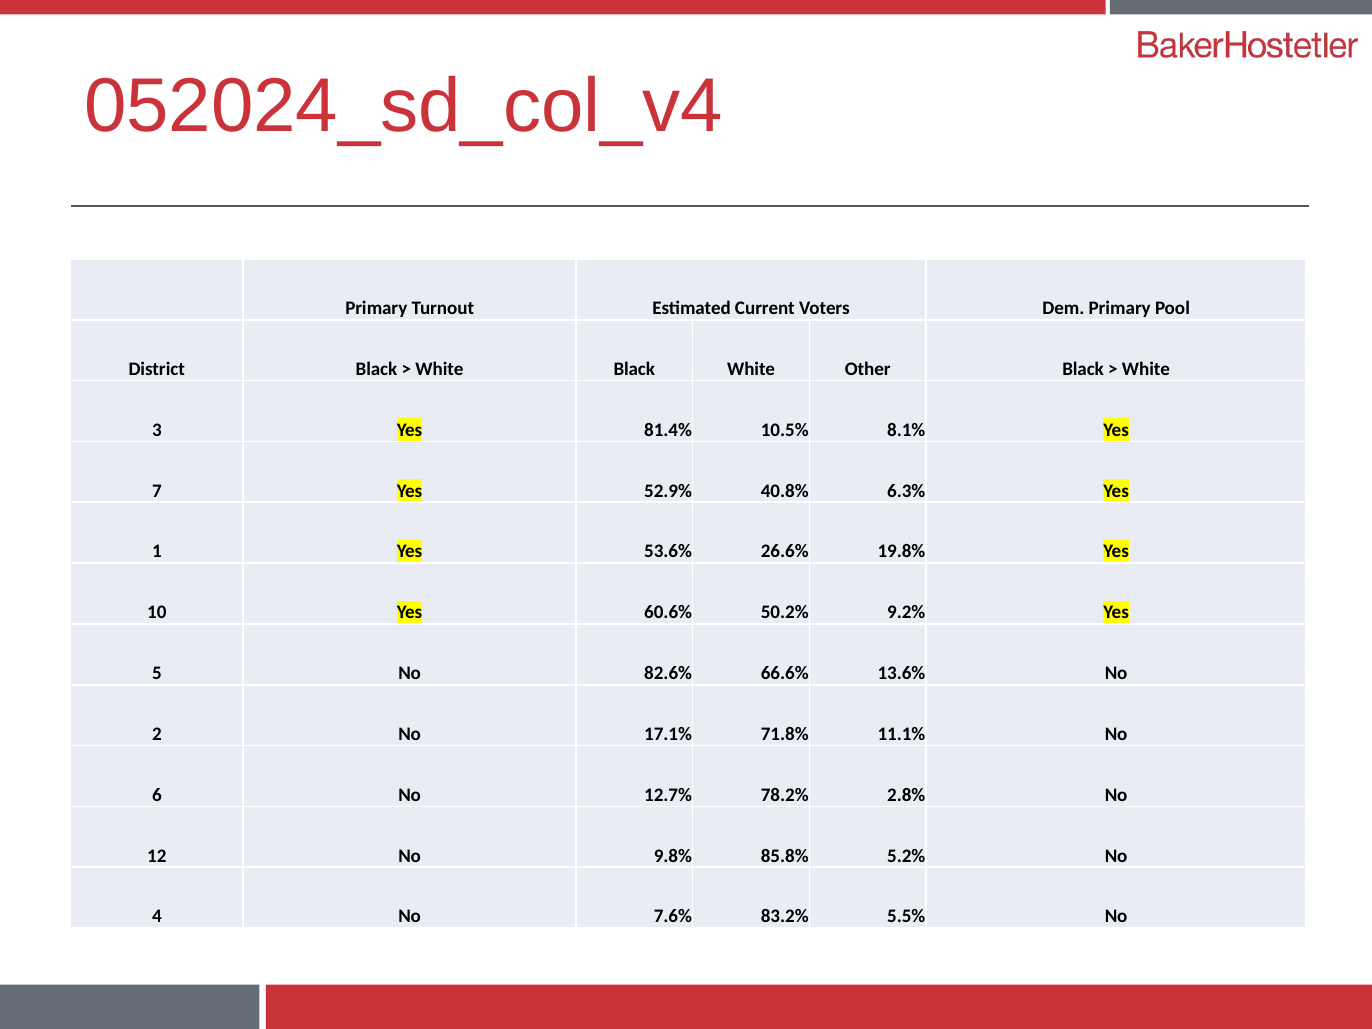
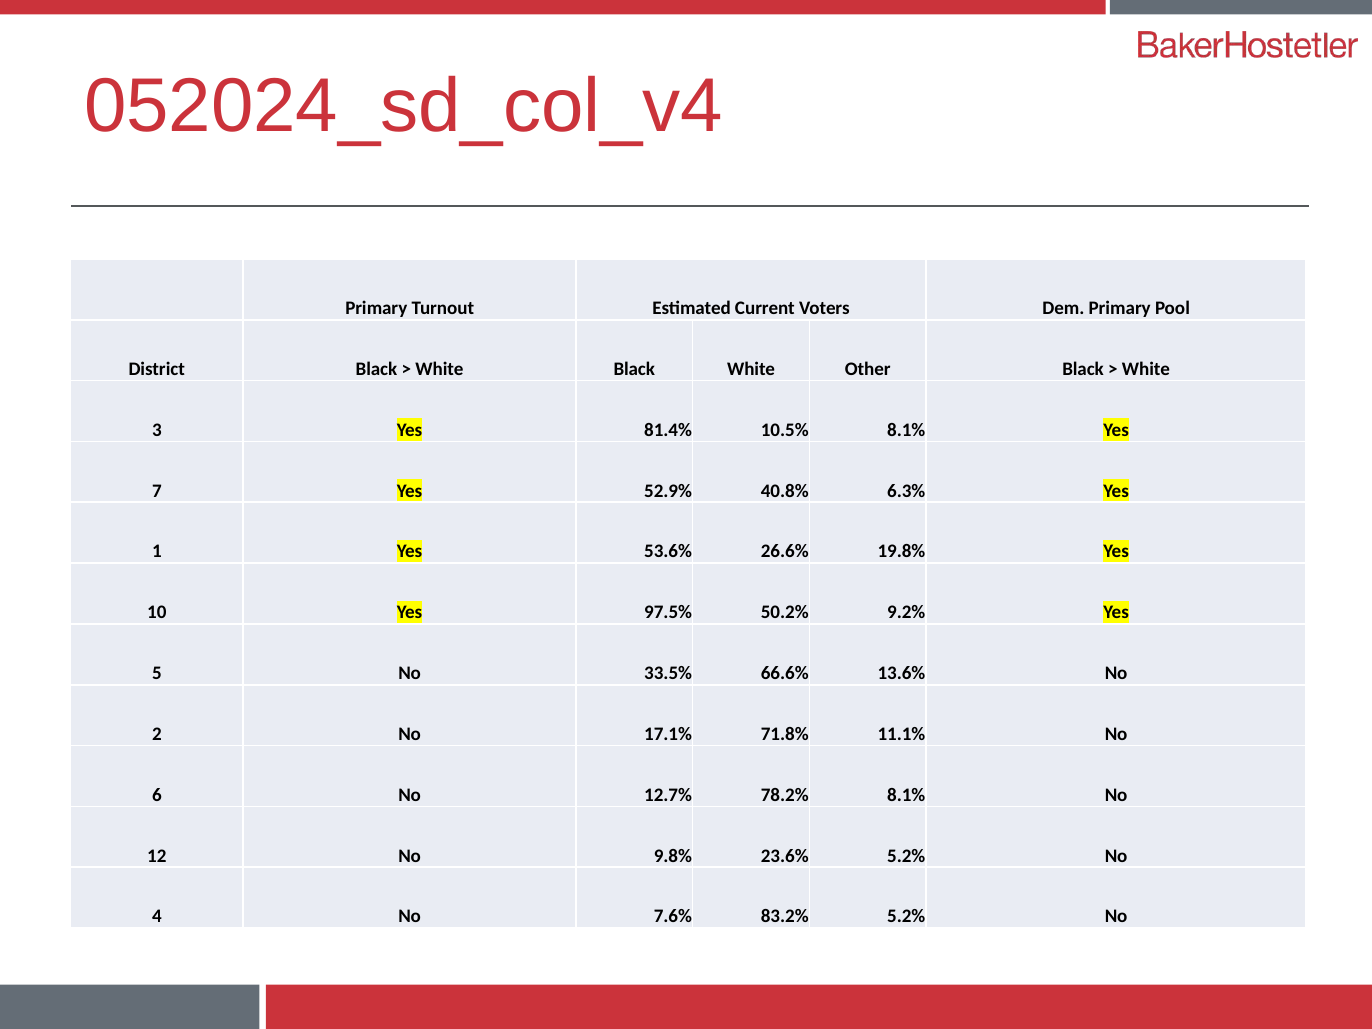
60.6%: 60.6% -> 97.5% (668, 613)
82.6%: 82.6% -> 33.5% (668, 673)
78.2% 2.8%: 2.8% -> 8.1% (906, 795)
85.8%: 85.8% -> 23.6% (785, 856)
83.2% 5.5%: 5.5% -> 5.2% (906, 917)
